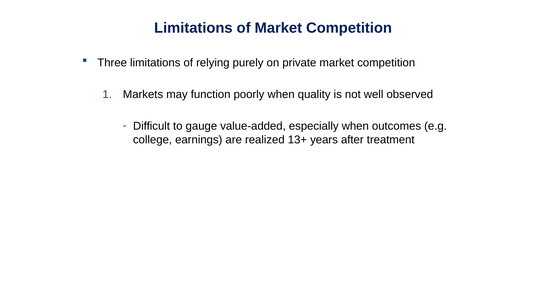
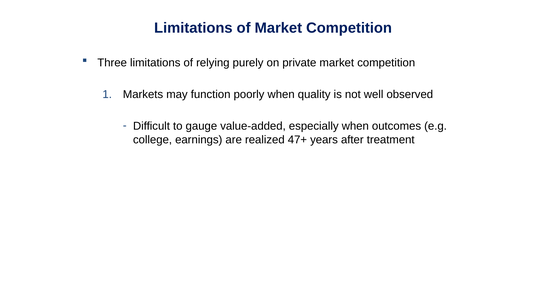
13+: 13+ -> 47+ (297, 139)
